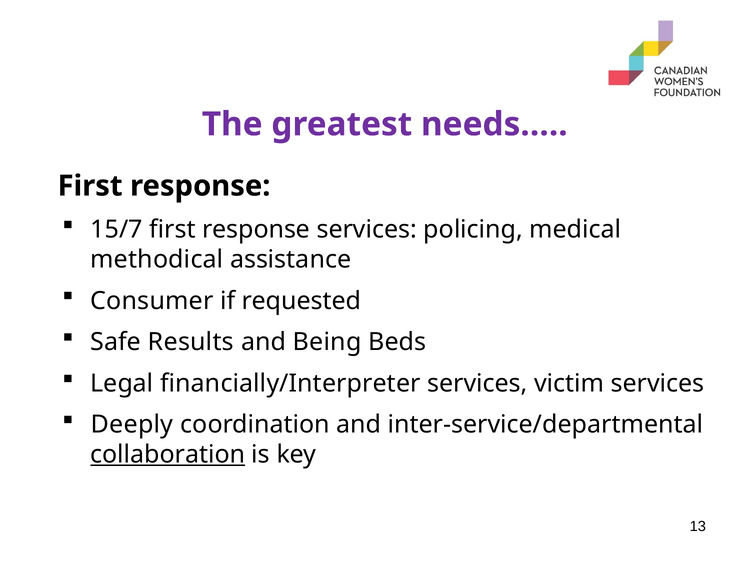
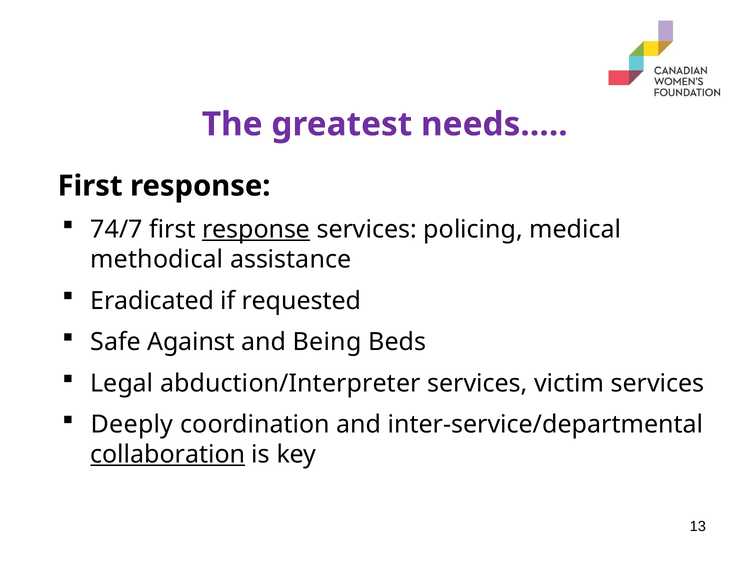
15/7: 15/7 -> 74/7 (117, 230)
response underline: none -> present (256, 230)
Consumer: Consumer -> Eradicated (152, 301)
Results: Results -> Against (191, 342)
financially/Interpreter: financially/Interpreter -> abduction/Interpreter (290, 384)
